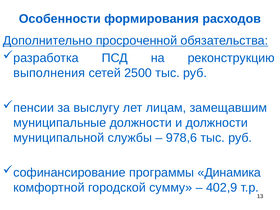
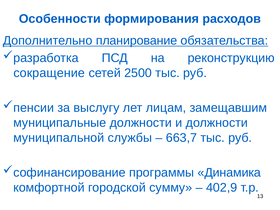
просроченной: просроченной -> планирование (137, 41)
выполнения: выполнения -> сокращение (49, 73)
978,6: 978,6 -> 663,7 (181, 138)
